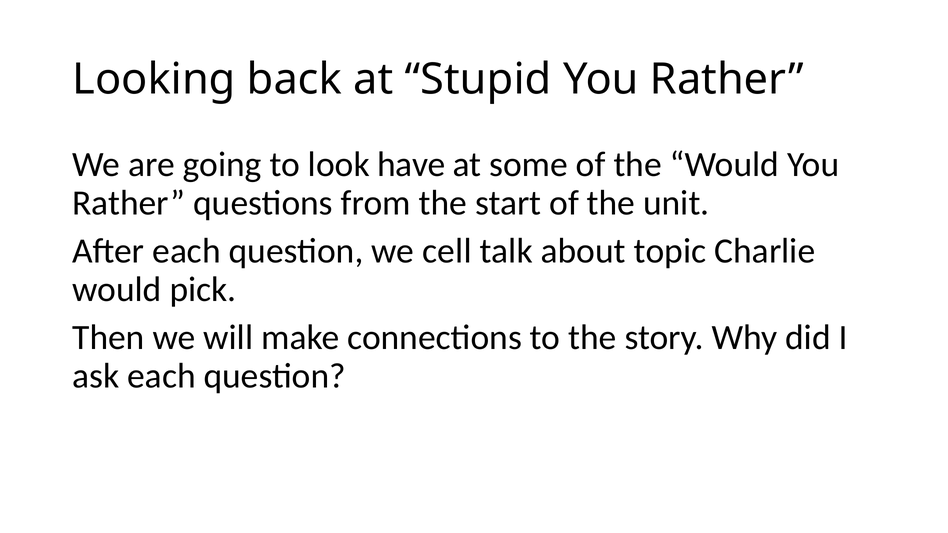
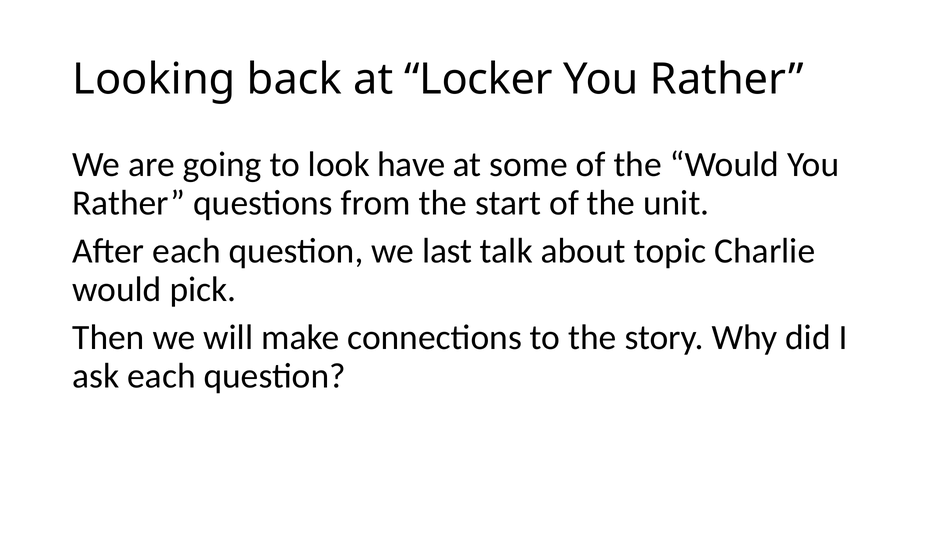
Stupid: Stupid -> Locker (478, 80)
cell: cell -> last (447, 251)
